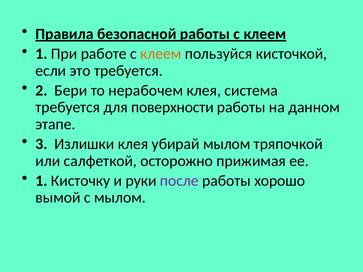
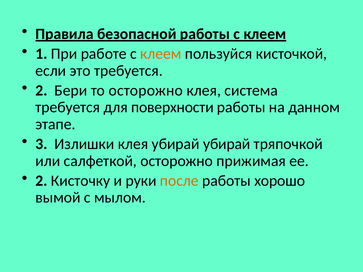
то нерабочем: нерабочем -> осторожно (146, 91)
убирай мылом: мылом -> убирай (227, 144)
1: 1 -> 2 (41, 181)
после colour: purple -> orange (179, 181)
